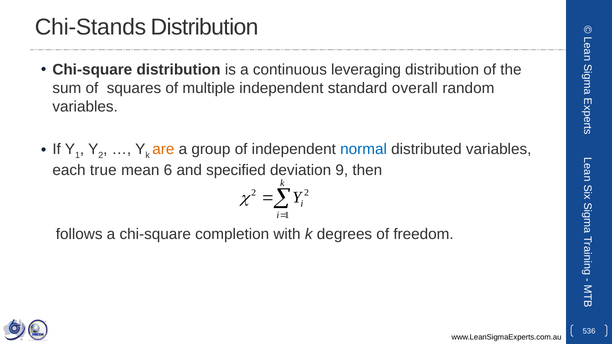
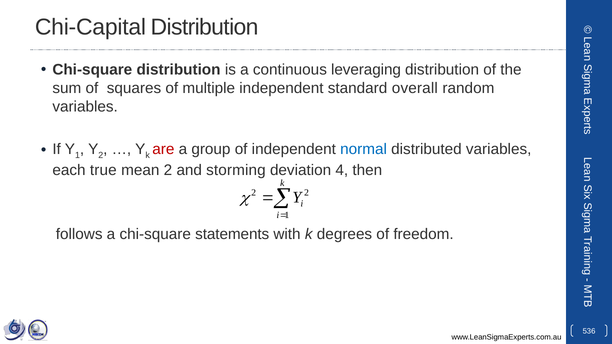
Chi-Stands: Chi-Stands -> Chi-Capital (90, 27)
are colour: orange -> red (163, 149)
mean 6: 6 -> 2 (168, 170)
specified: specified -> storming (236, 170)
9: 9 -> 4 (342, 170)
completion: completion -> statements (232, 235)
